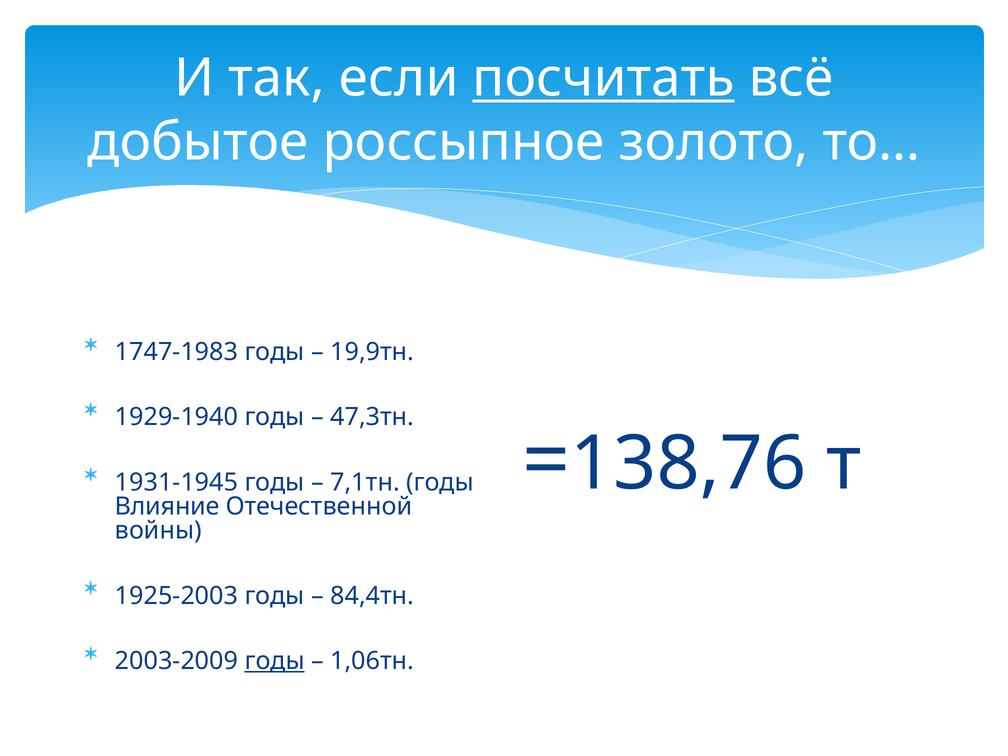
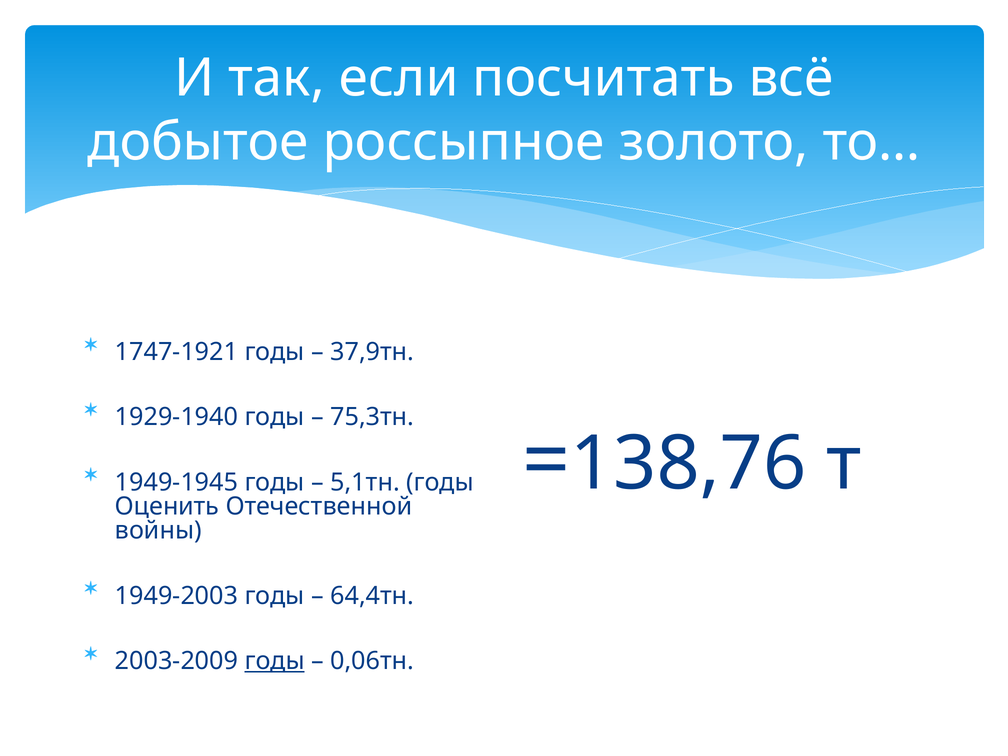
посчитать underline: present -> none (604, 78)
1747-1983: 1747-1983 -> 1747-1921 (177, 352)
19,9тн: 19,9тн -> 37,9тн (372, 352)
47,3тн: 47,3тн -> 75,3тн (372, 417)
1931-1945: 1931-1945 -> 1949-1945 (177, 482)
7,1тн: 7,1тн -> 5,1тн (365, 482)
Влияние: Влияние -> Оценить (167, 506)
1925-2003: 1925-2003 -> 1949-2003 (177, 596)
84,4тн: 84,4тн -> 64,4тн (372, 596)
1,06тн: 1,06тн -> 0,06тн (372, 661)
